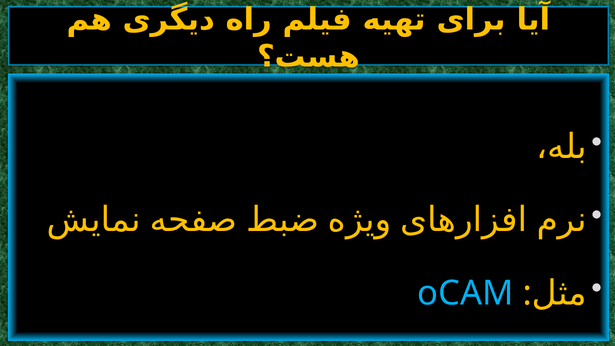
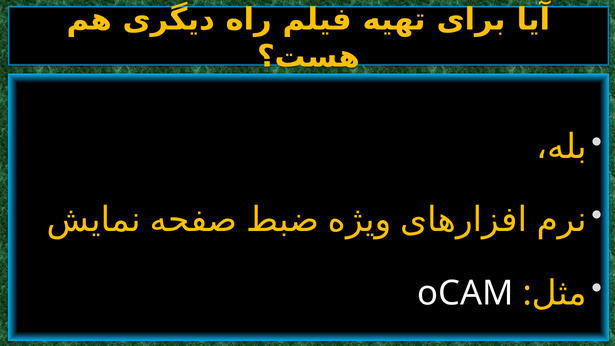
oCAM colour: light blue -> white (466, 293)
